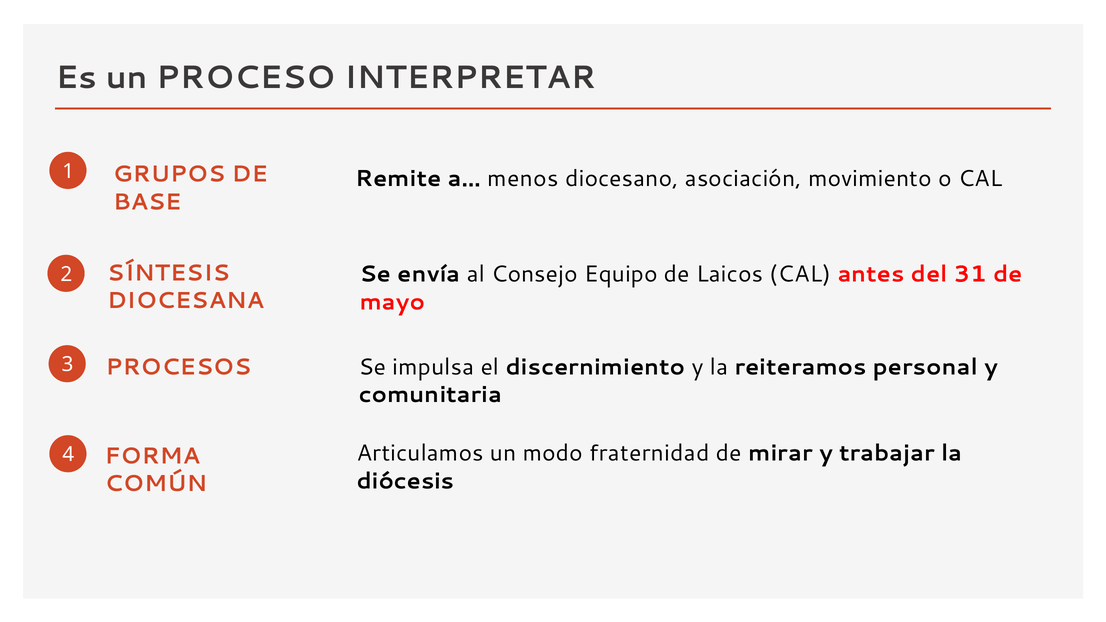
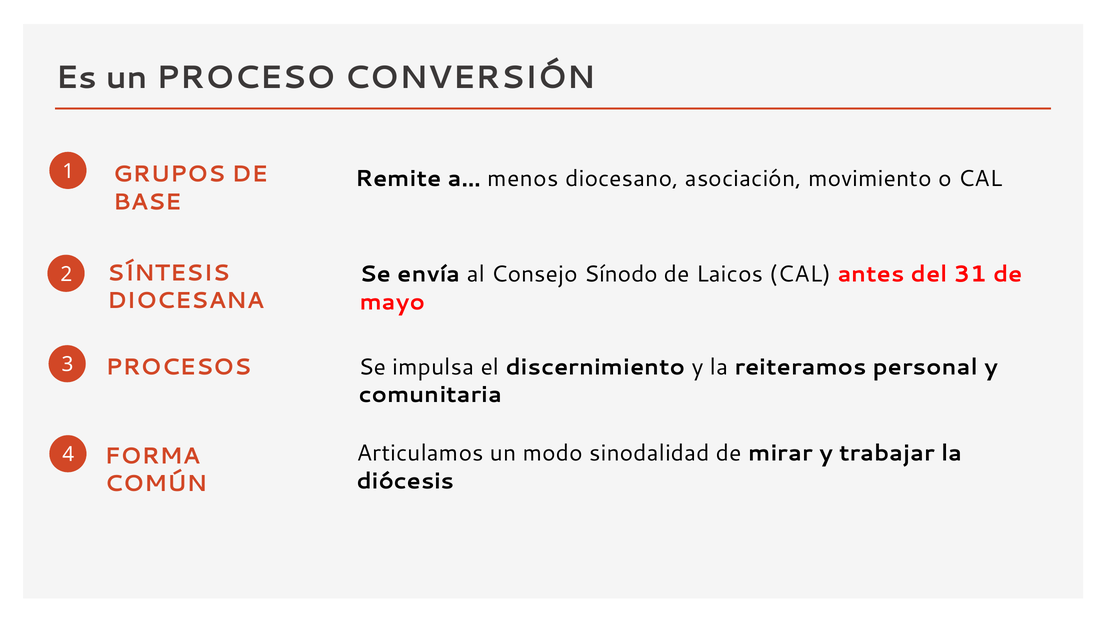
INTERPRETAR: INTERPRETAR -> CONVERSIÓN (470, 77)
Equipo: Equipo -> Sínodo (621, 274)
fraternidad: fraternidad -> sinodalidad (649, 453)
